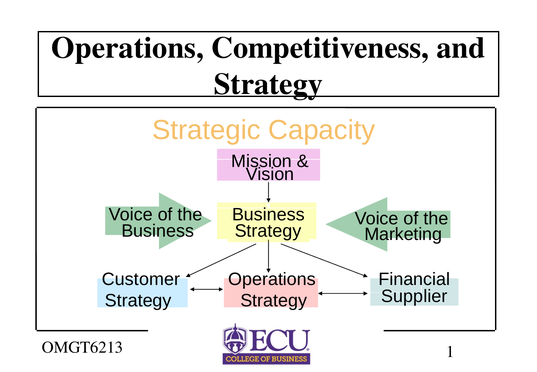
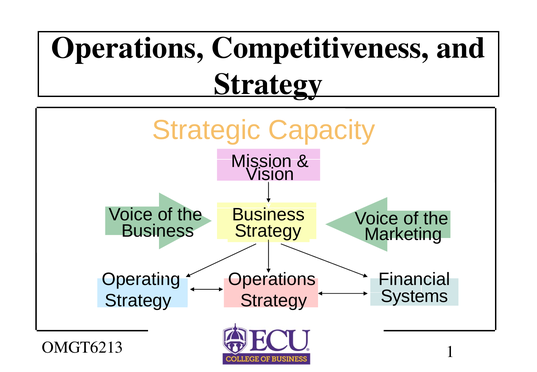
Customer: Customer -> Operating (141, 279)
Supplier: Supplier -> Systems (414, 296)
